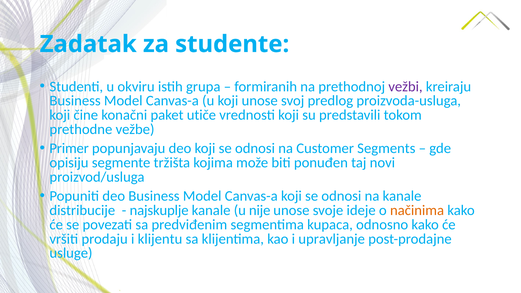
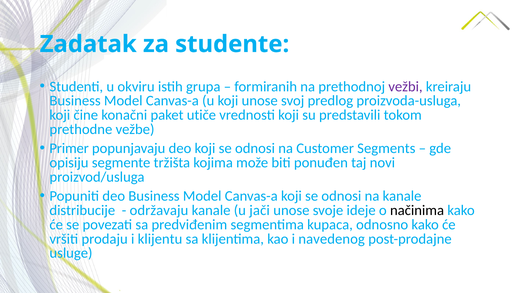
najskuplje: najskuplje -> održavaju (159, 210)
nije: nije -> jači (260, 210)
načinima colour: orange -> black (417, 210)
upravljanje: upravljanje -> navedenog (332, 239)
